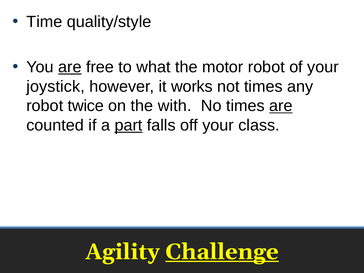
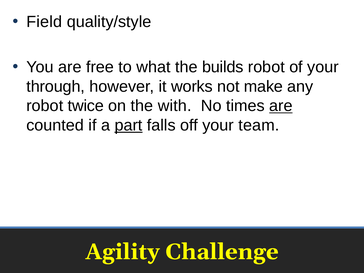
Time: Time -> Field (44, 22)
are underline: present -> none (70, 67)
motor: motor -> builds (223, 67)
joystick: joystick -> through (56, 86)
not times: times -> make (263, 86)
class: class -> team (259, 125)
Challenge underline: present -> none (222, 252)
